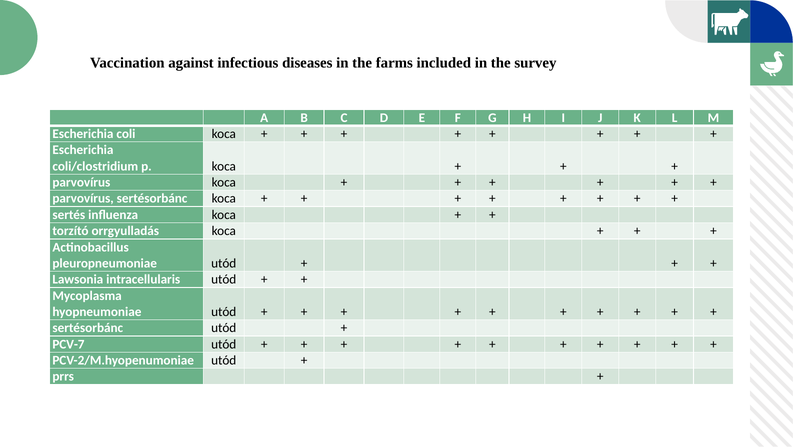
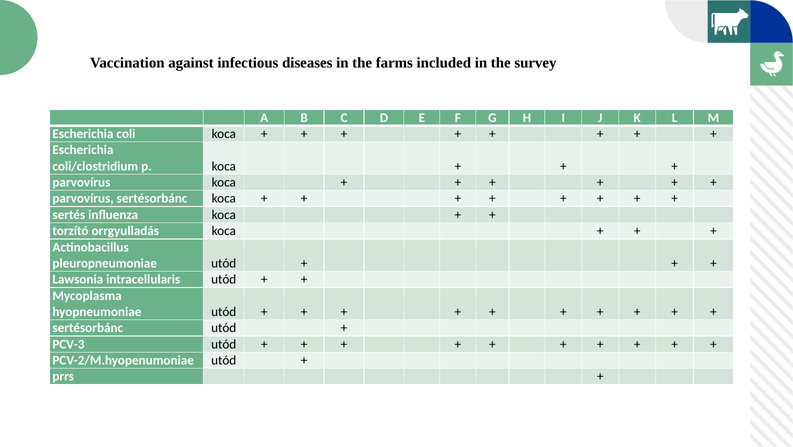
PCV-7: PCV-7 -> PCV-3 (68, 344)
